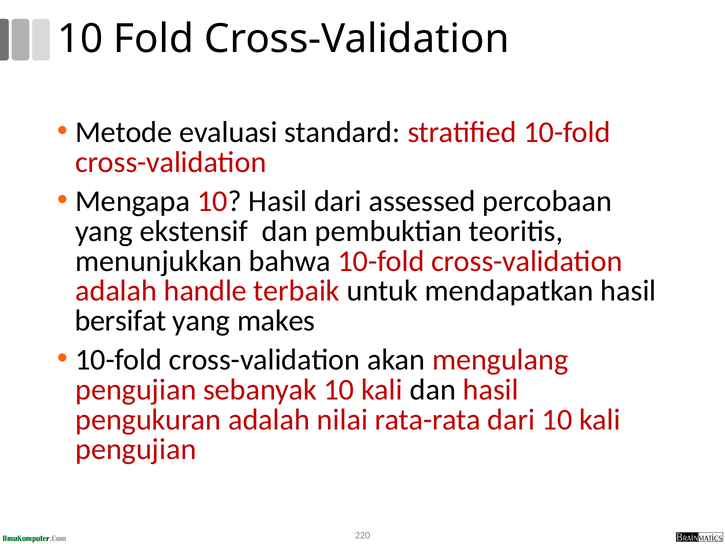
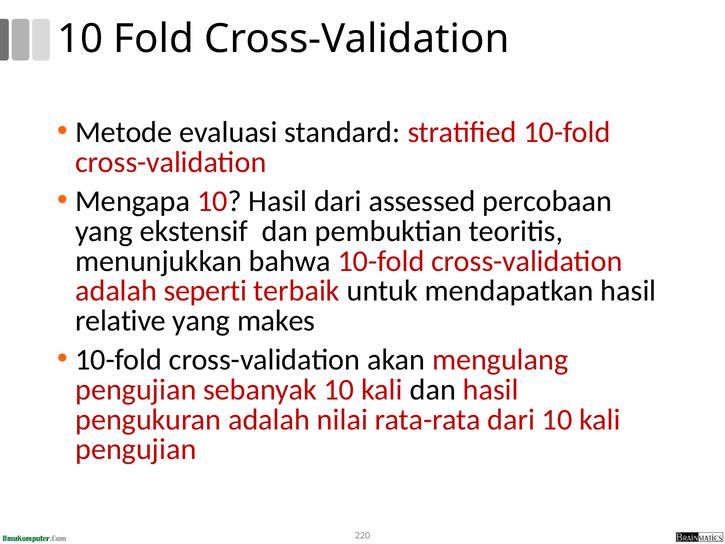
handle: handle -> seperti (205, 291)
bersifat: bersifat -> relative (121, 321)
